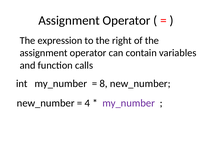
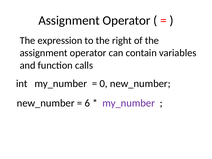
8: 8 -> 0 (104, 84)
4: 4 -> 6 (87, 103)
